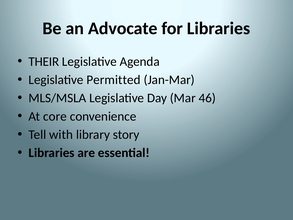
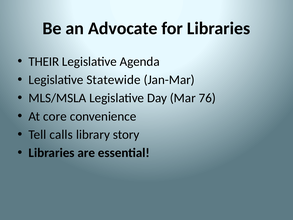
Permitted: Permitted -> Statewide (113, 80)
46: 46 -> 76 (207, 98)
with: with -> calls (61, 134)
